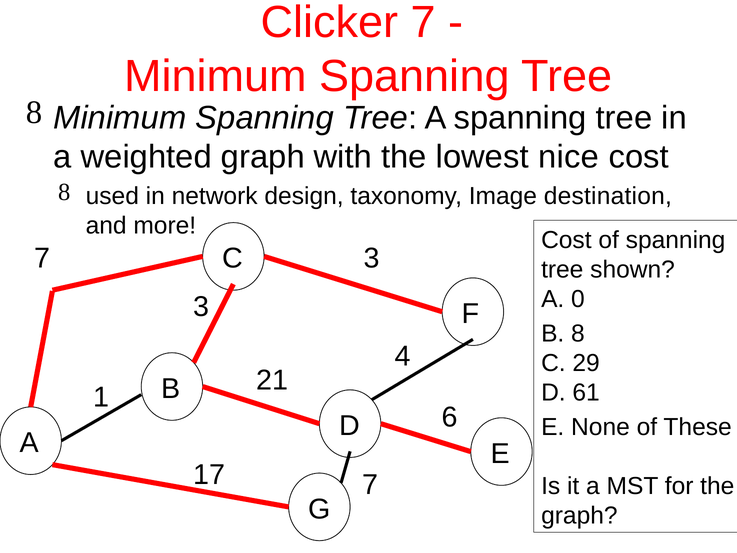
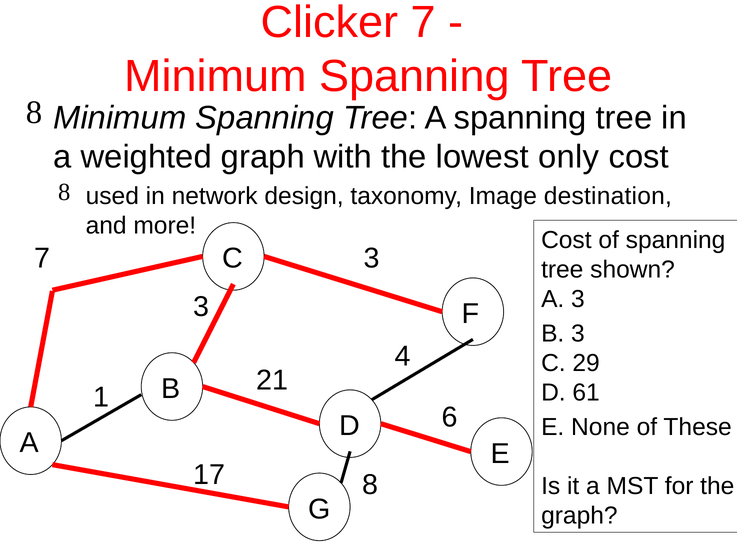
nice: nice -> only (569, 157)
A 0: 0 -> 3 (578, 299)
B 8: 8 -> 3 (578, 333)
17 7: 7 -> 8 (370, 485)
